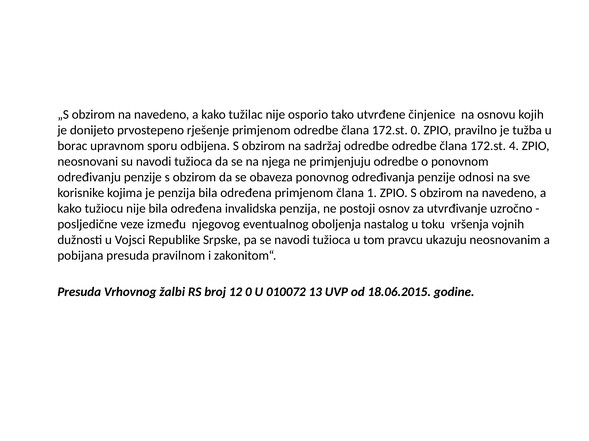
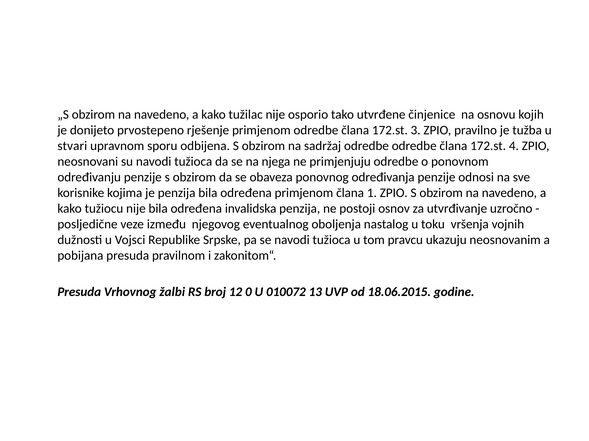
172.st 0: 0 -> 3 (416, 130)
borac: borac -> stvari (72, 146)
